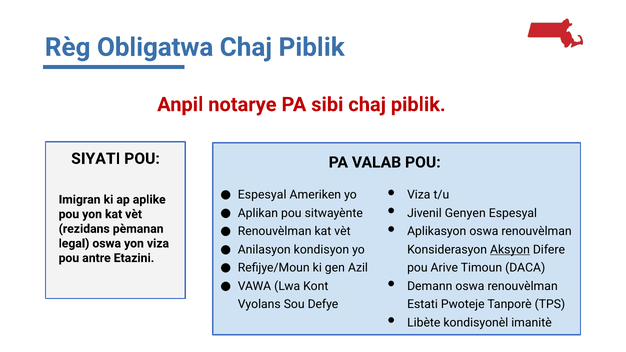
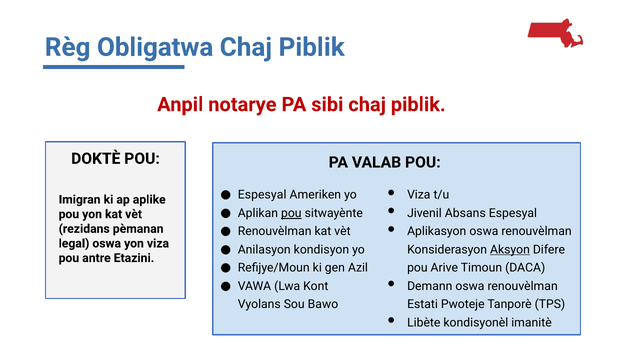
SIYATI: SIYATI -> DOKTÈ (96, 159)
pou underline: none -> present (291, 213)
Genyen: Genyen -> Absans (465, 213)
Defye: Defye -> Bawo (323, 305)
